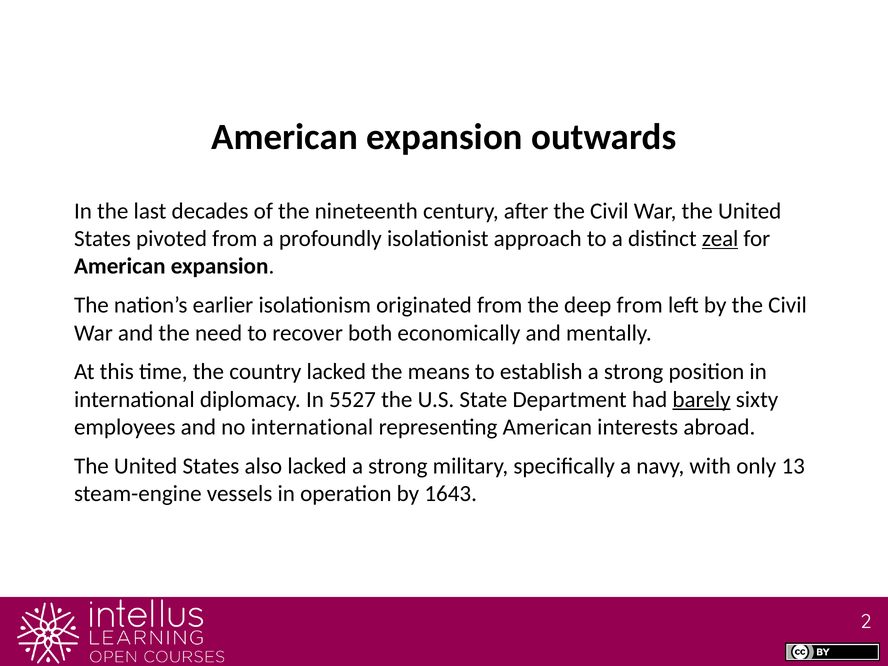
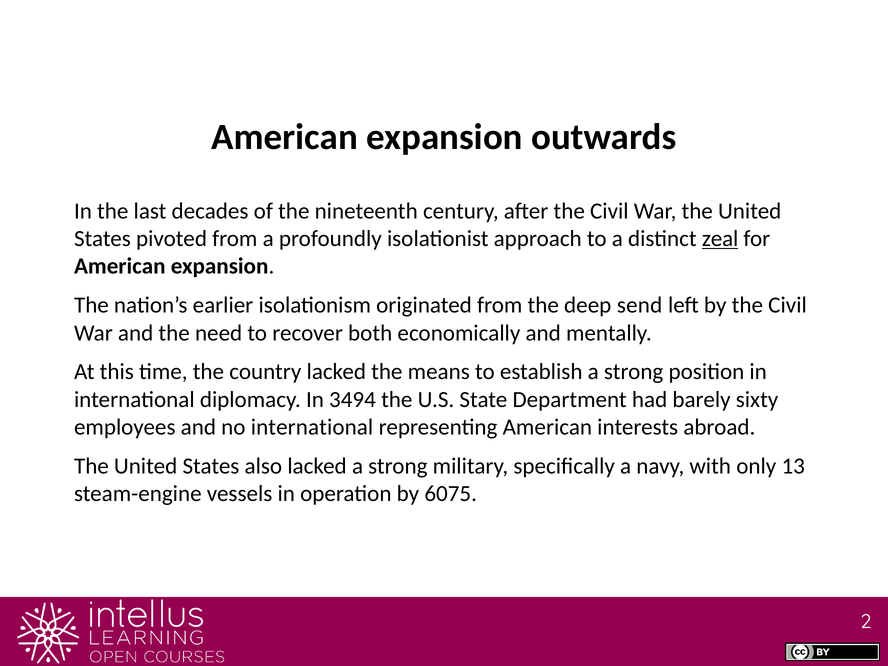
deep from: from -> send (640, 305)
5527: 5527 -> 3494 (352, 399)
barely underline: present -> none (702, 399)
1643: 1643 -> 6075 (451, 494)
